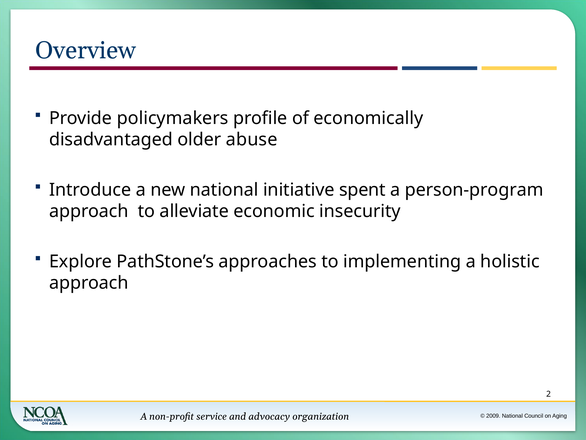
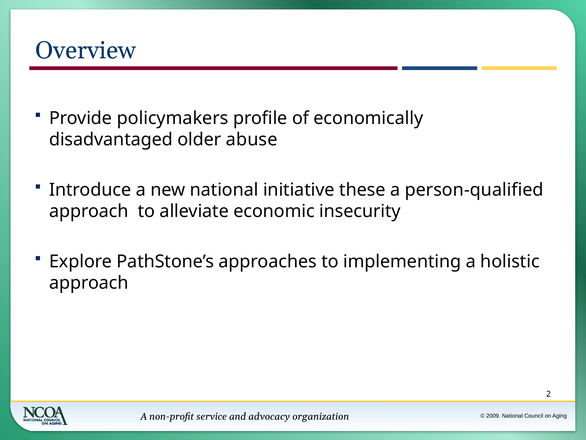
spent: spent -> these (362, 190)
person-program: person-program -> person-qualified (474, 190)
